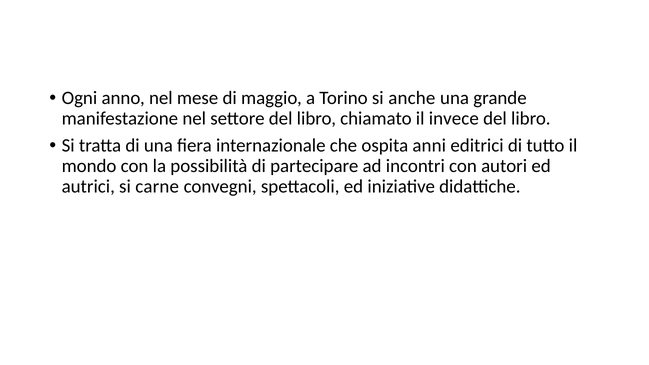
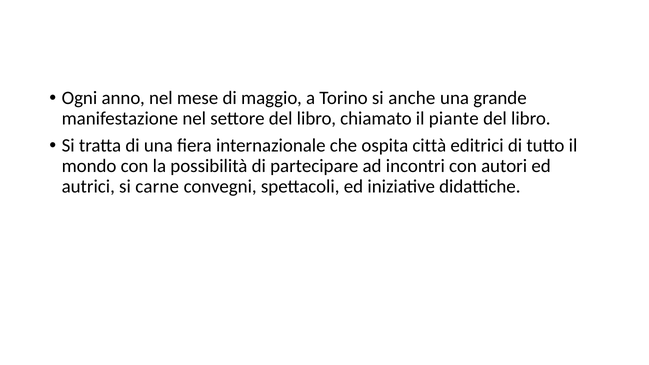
invece: invece -> piante (454, 118)
anni: anni -> città (429, 146)
